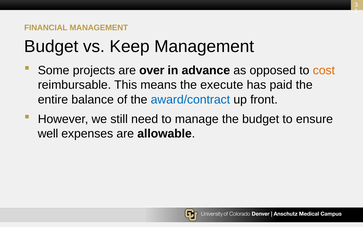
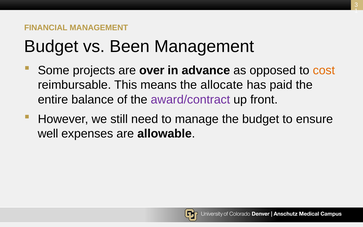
Keep: Keep -> Been (130, 47)
execute: execute -> allocate (222, 85)
award/contract colour: blue -> purple (190, 99)
